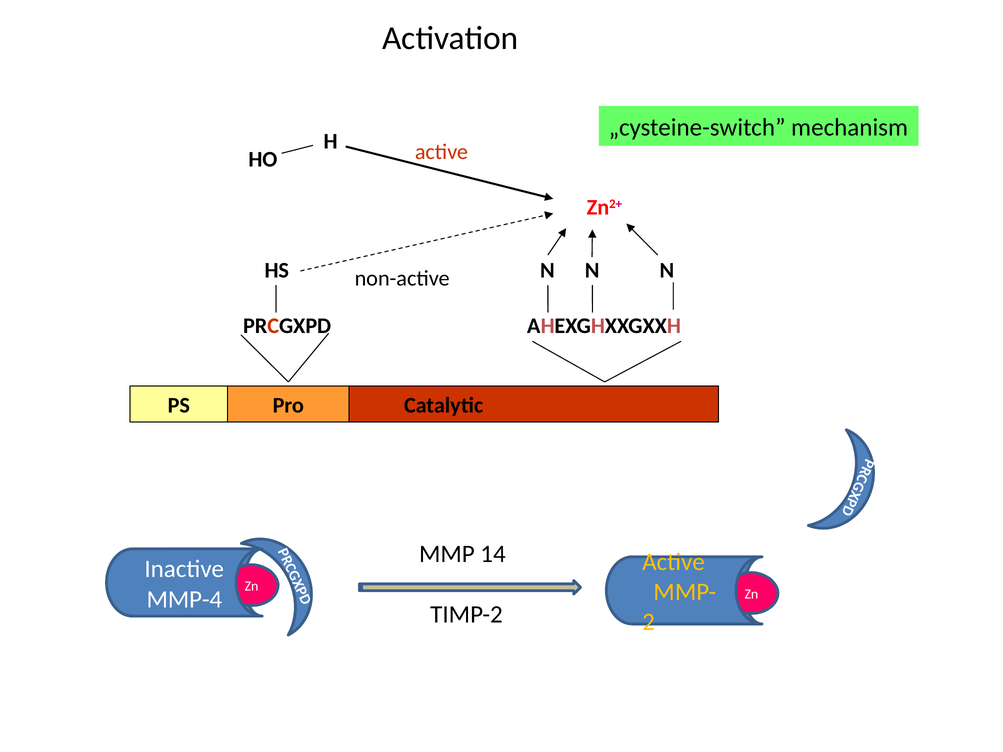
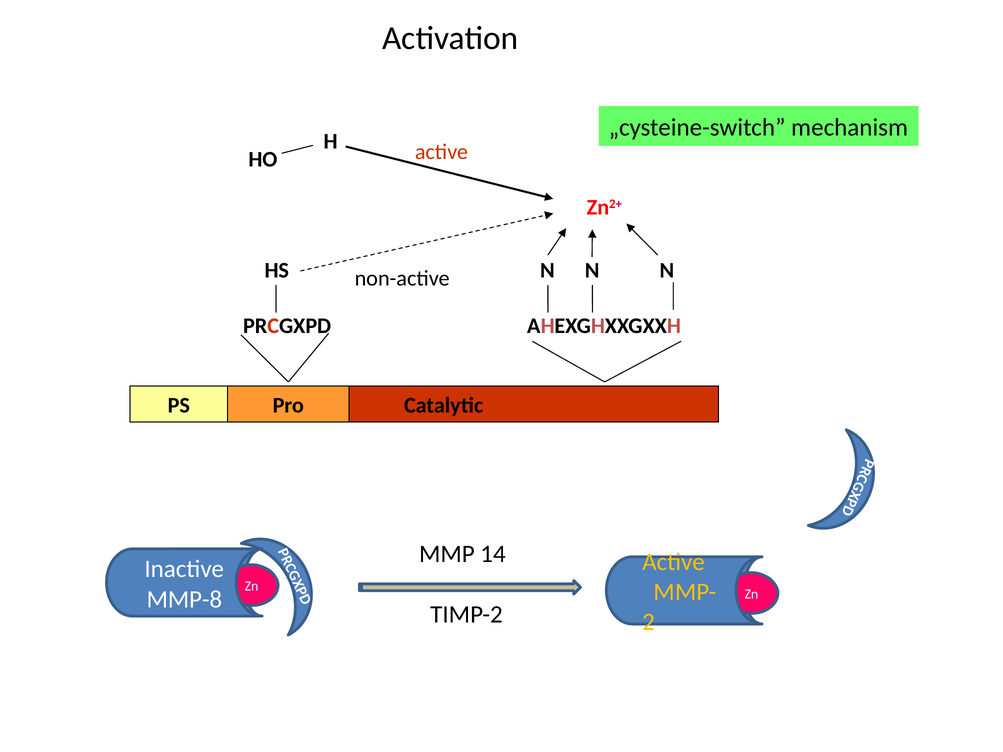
MMP-4: MMP-4 -> MMP-8 (184, 599)
